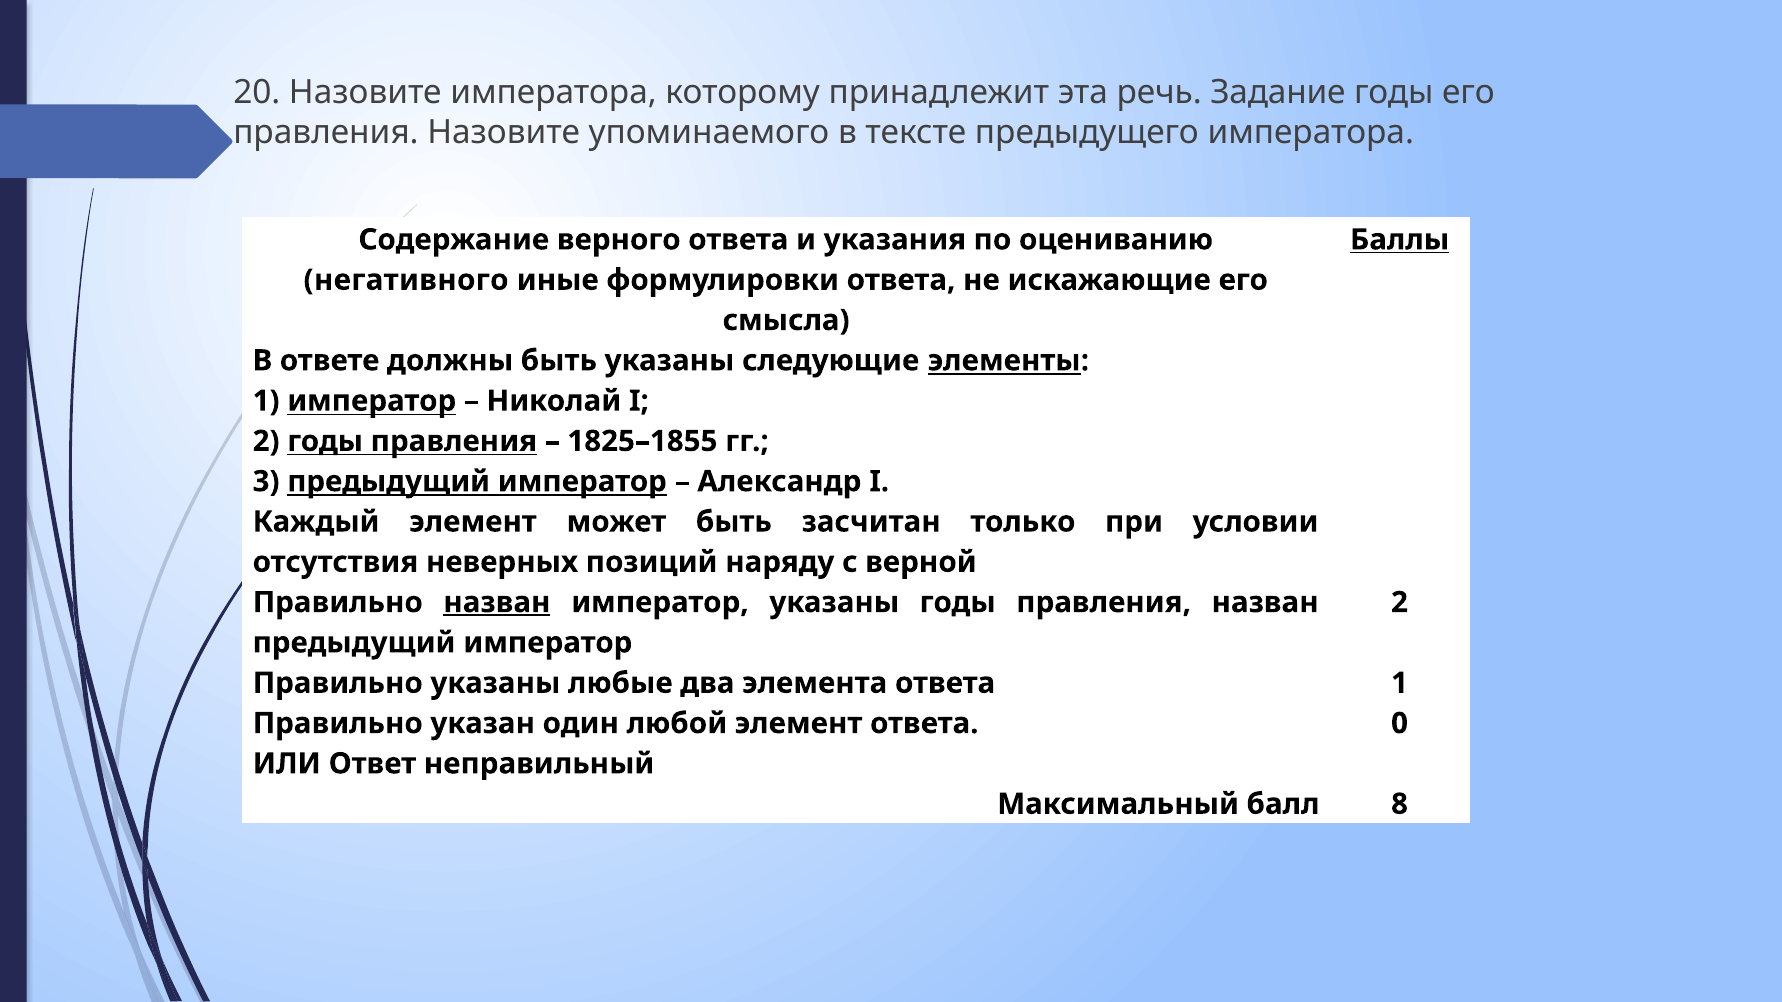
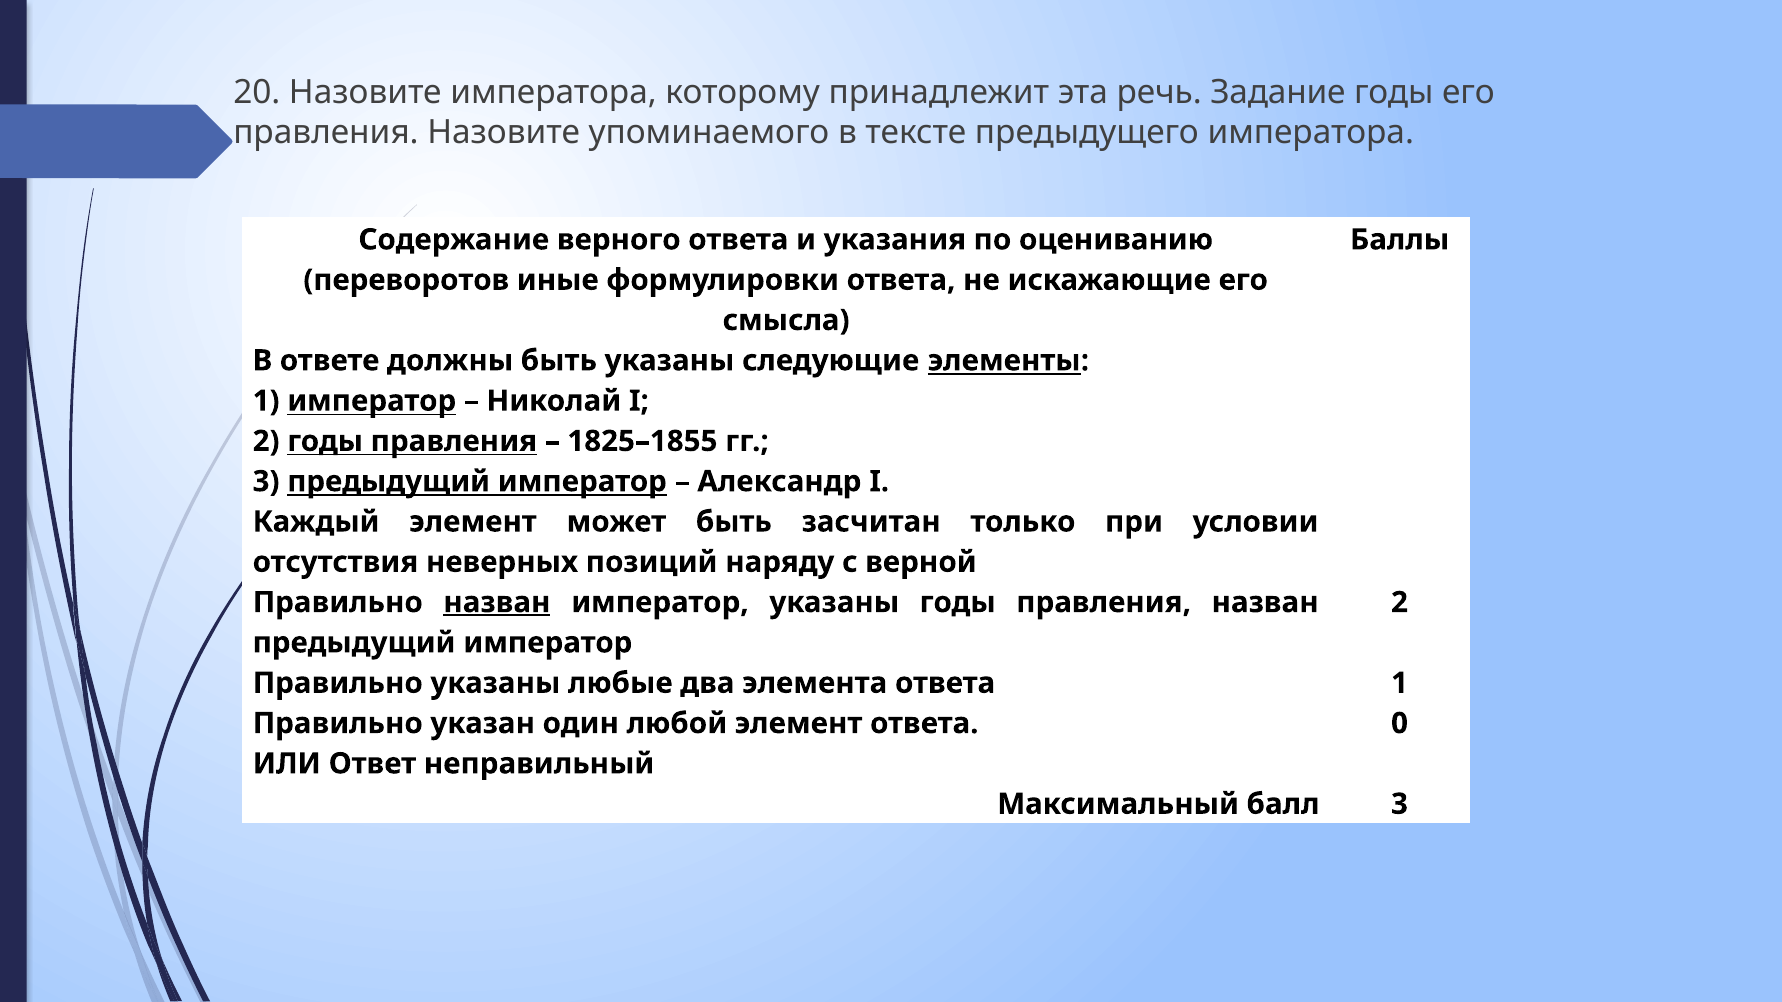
Баллы underline: present -> none (1400, 240)
негативного: негативного -> переворотов (406, 280)
балл 8: 8 -> 3 (1400, 804)
